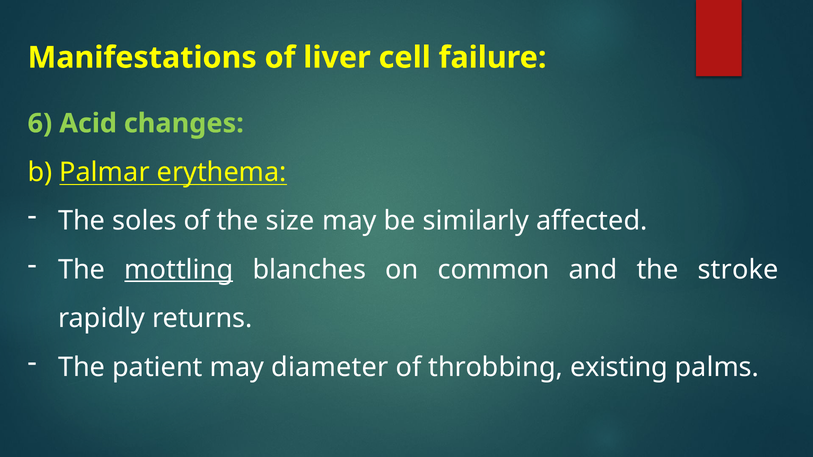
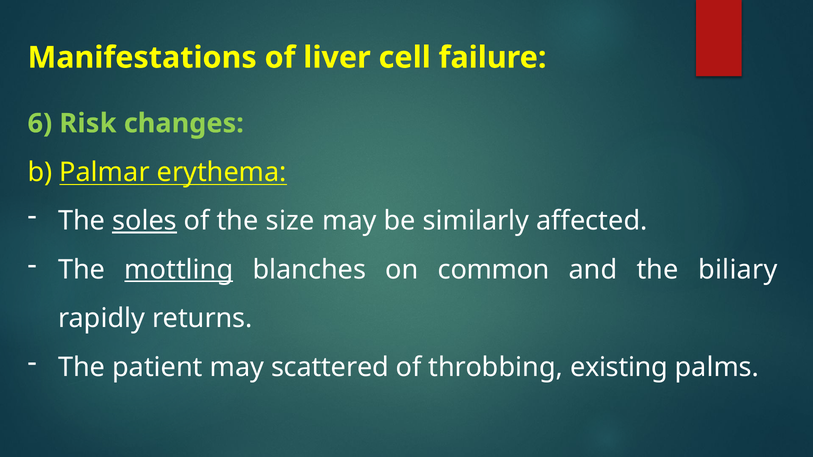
Acid: Acid -> Risk (88, 123)
soles underline: none -> present (145, 221)
stroke: stroke -> biliary (738, 270)
diameter: diameter -> scattered (330, 367)
